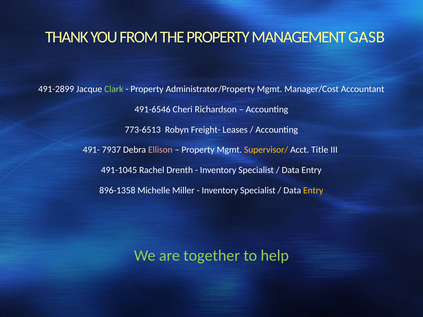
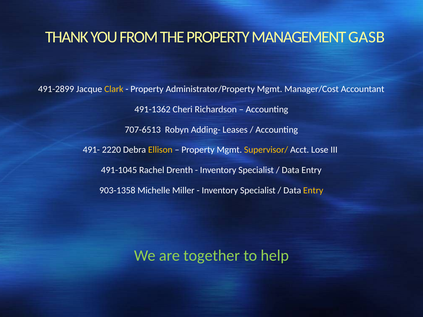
Clark colour: light green -> yellow (114, 89)
491-6546: 491-6546 -> 491-1362 (152, 109)
773-6513: 773-6513 -> 707-6513 (143, 130)
Freight-: Freight- -> Adding- (206, 130)
7937: 7937 -> 2220 (111, 150)
Ellison colour: pink -> yellow (160, 150)
Title: Title -> Lose (320, 150)
896-1358: 896-1358 -> 903-1358 (117, 191)
